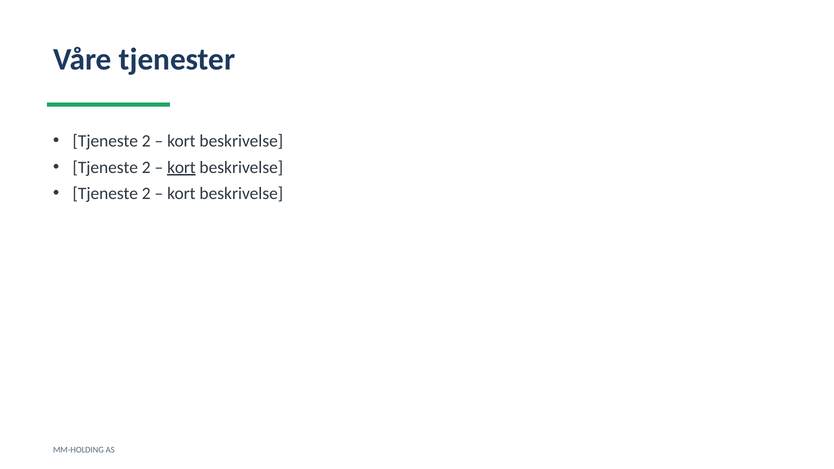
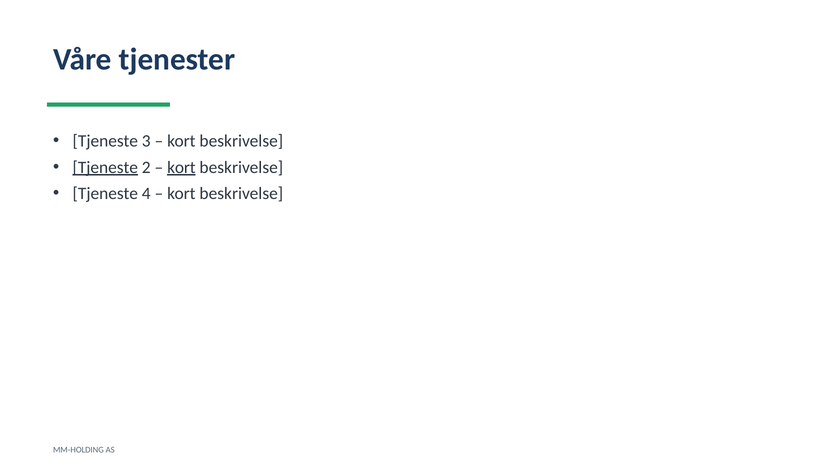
2: 2 -> 3 (146, 141)
Tjeneste underline: none -> present (105, 167)
2: 2 -> 4 (146, 193)
